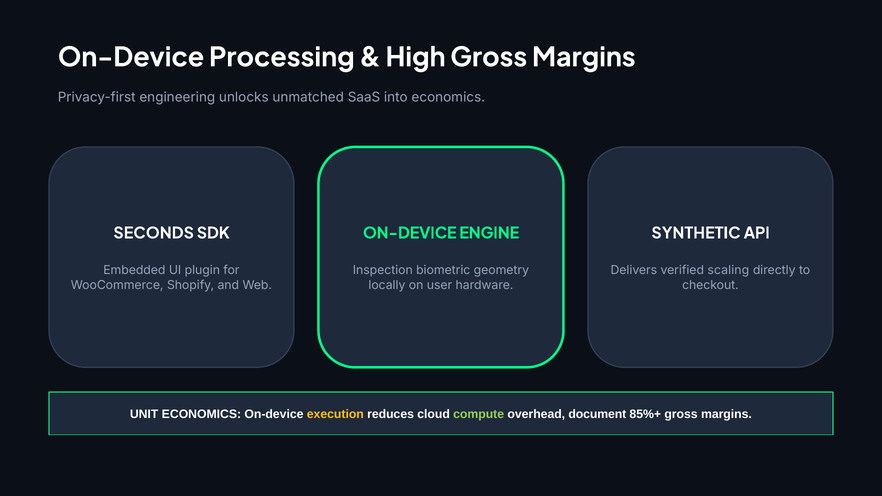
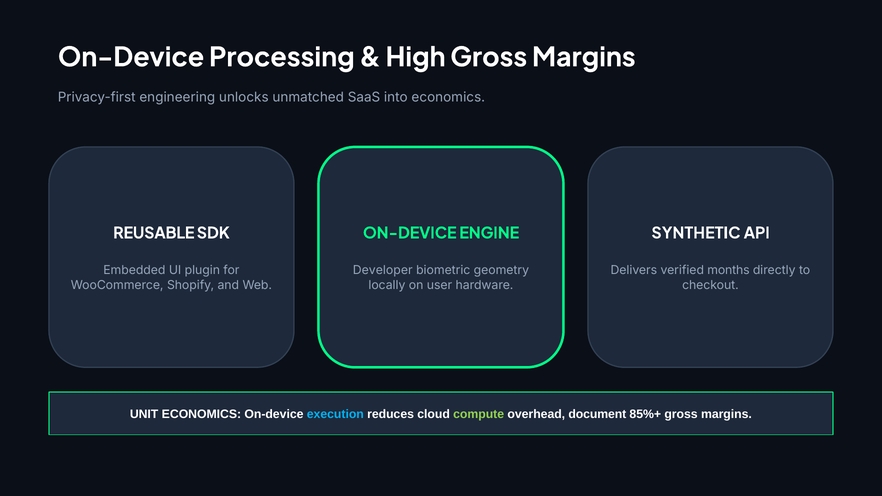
SECONDS: SECONDS -> REUSABLE (154, 233)
Inspection: Inspection -> Developer (383, 271)
scaling: scaling -> months (728, 271)
execution colour: yellow -> light blue (335, 414)
